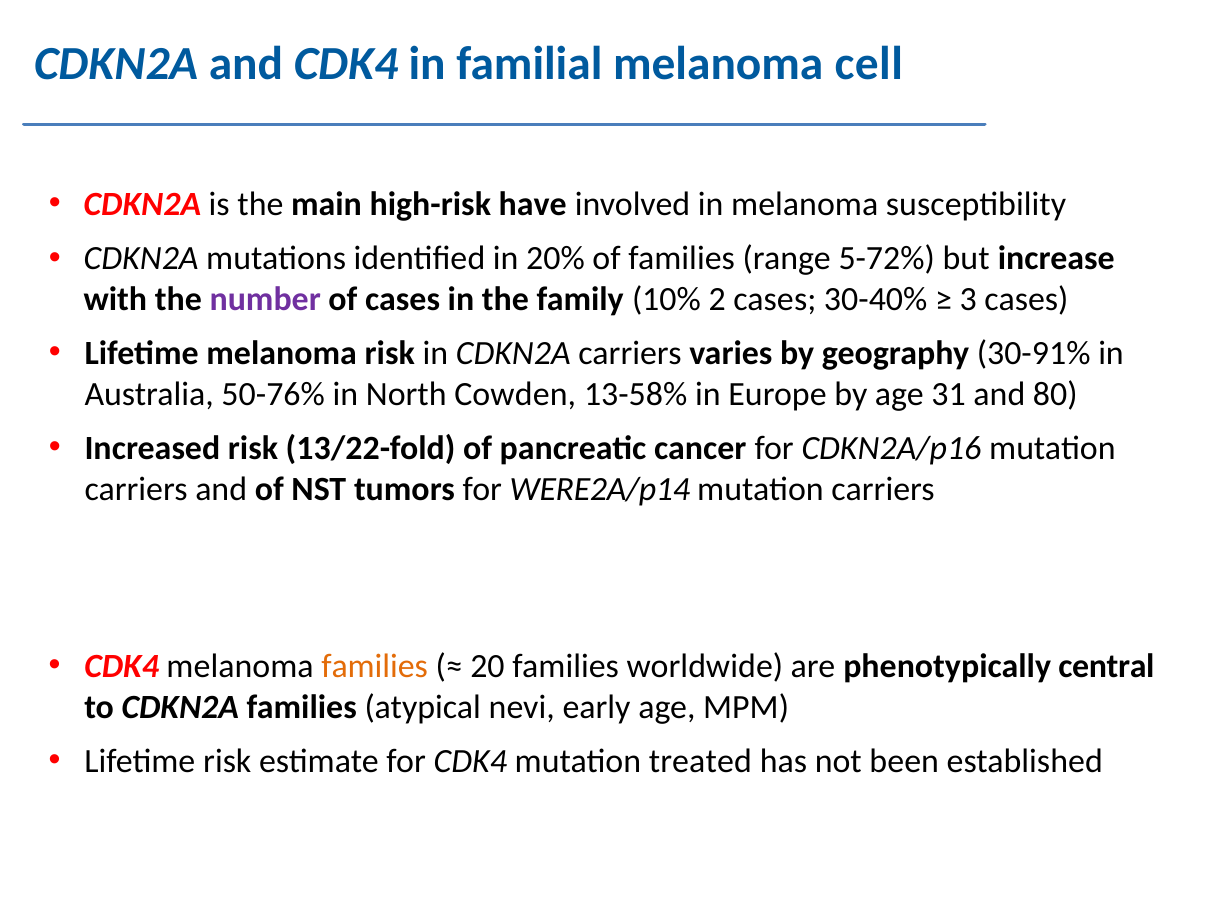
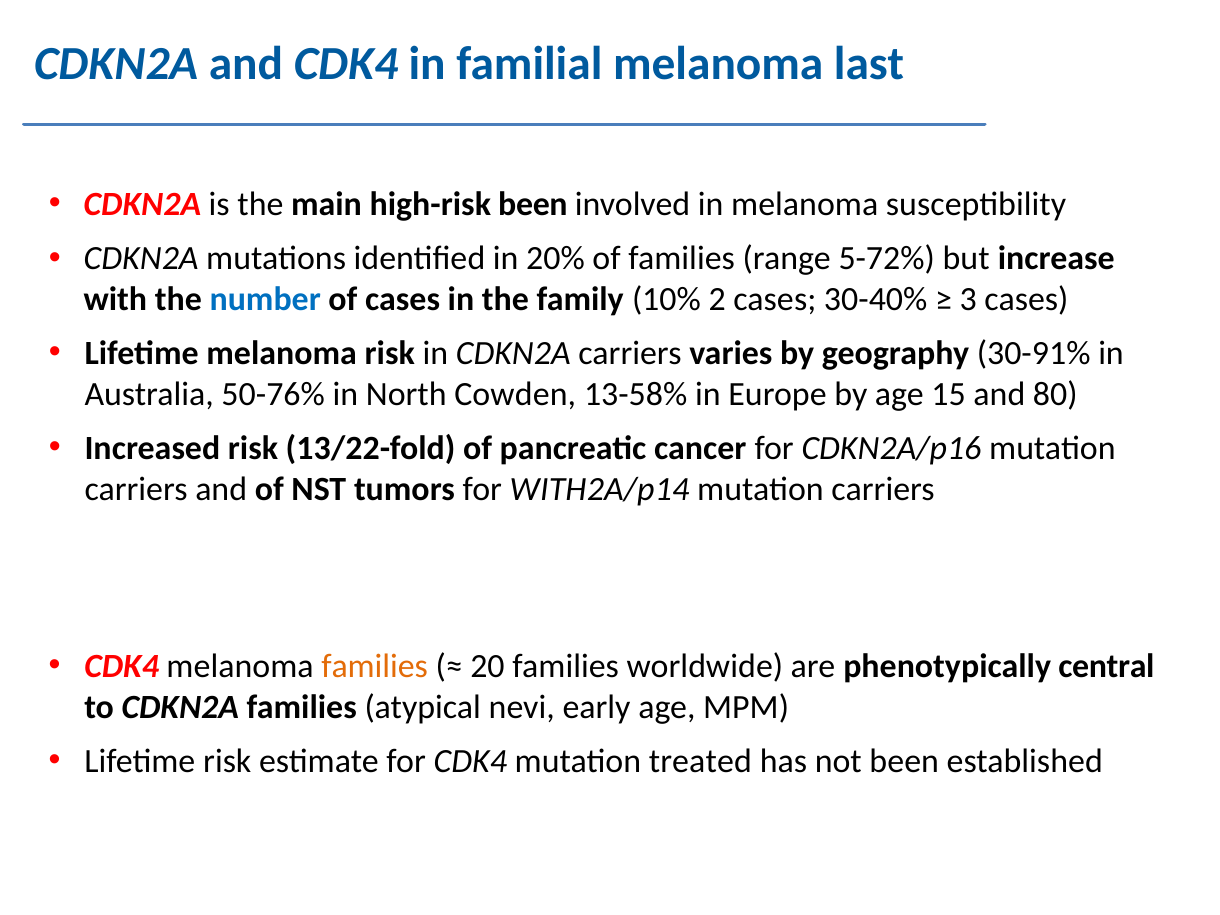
cell: cell -> last (869, 64)
high-risk have: have -> been (533, 205)
number colour: purple -> blue (265, 299)
31: 31 -> 15 (949, 394)
WERE2A/p14: WERE2A/p14 -> WITH2A/p14 (600, 489)
